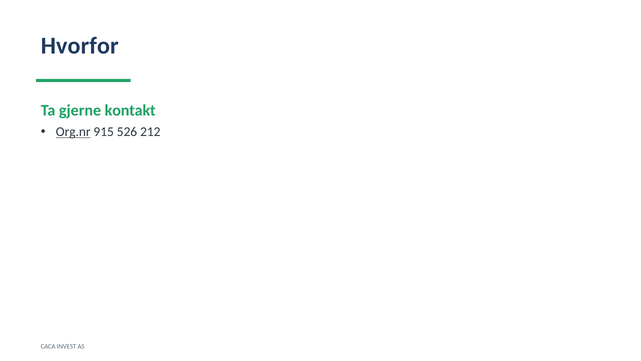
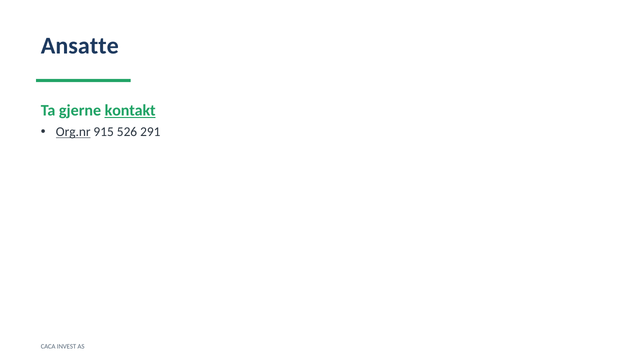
Hvorfor: Hvorfor -> Ansatte (80, 46)
kontakt underline: none -> present (130, 110)
212: 212 -> 291 (150, 132)
